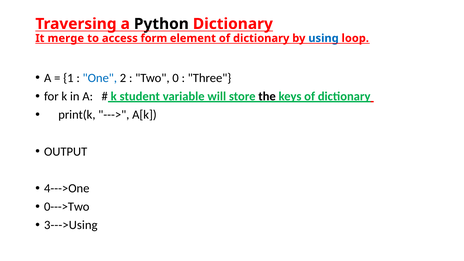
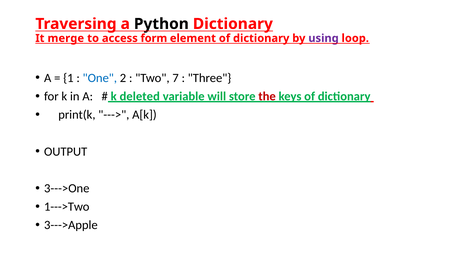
using colour: blue -> purple (323, 38)
0: 0 -> 7 (176, 78)
student: student -> deleted (140, 96)
the colour: black -> red (267, 96)
4--->One: 4--->One -> 3--->One (67, 188)
0--->Two: 0--->Two -> 1--->Two (67, 207)
3--->Using: 3--->Using -> 3--->Apple (71, 225)
